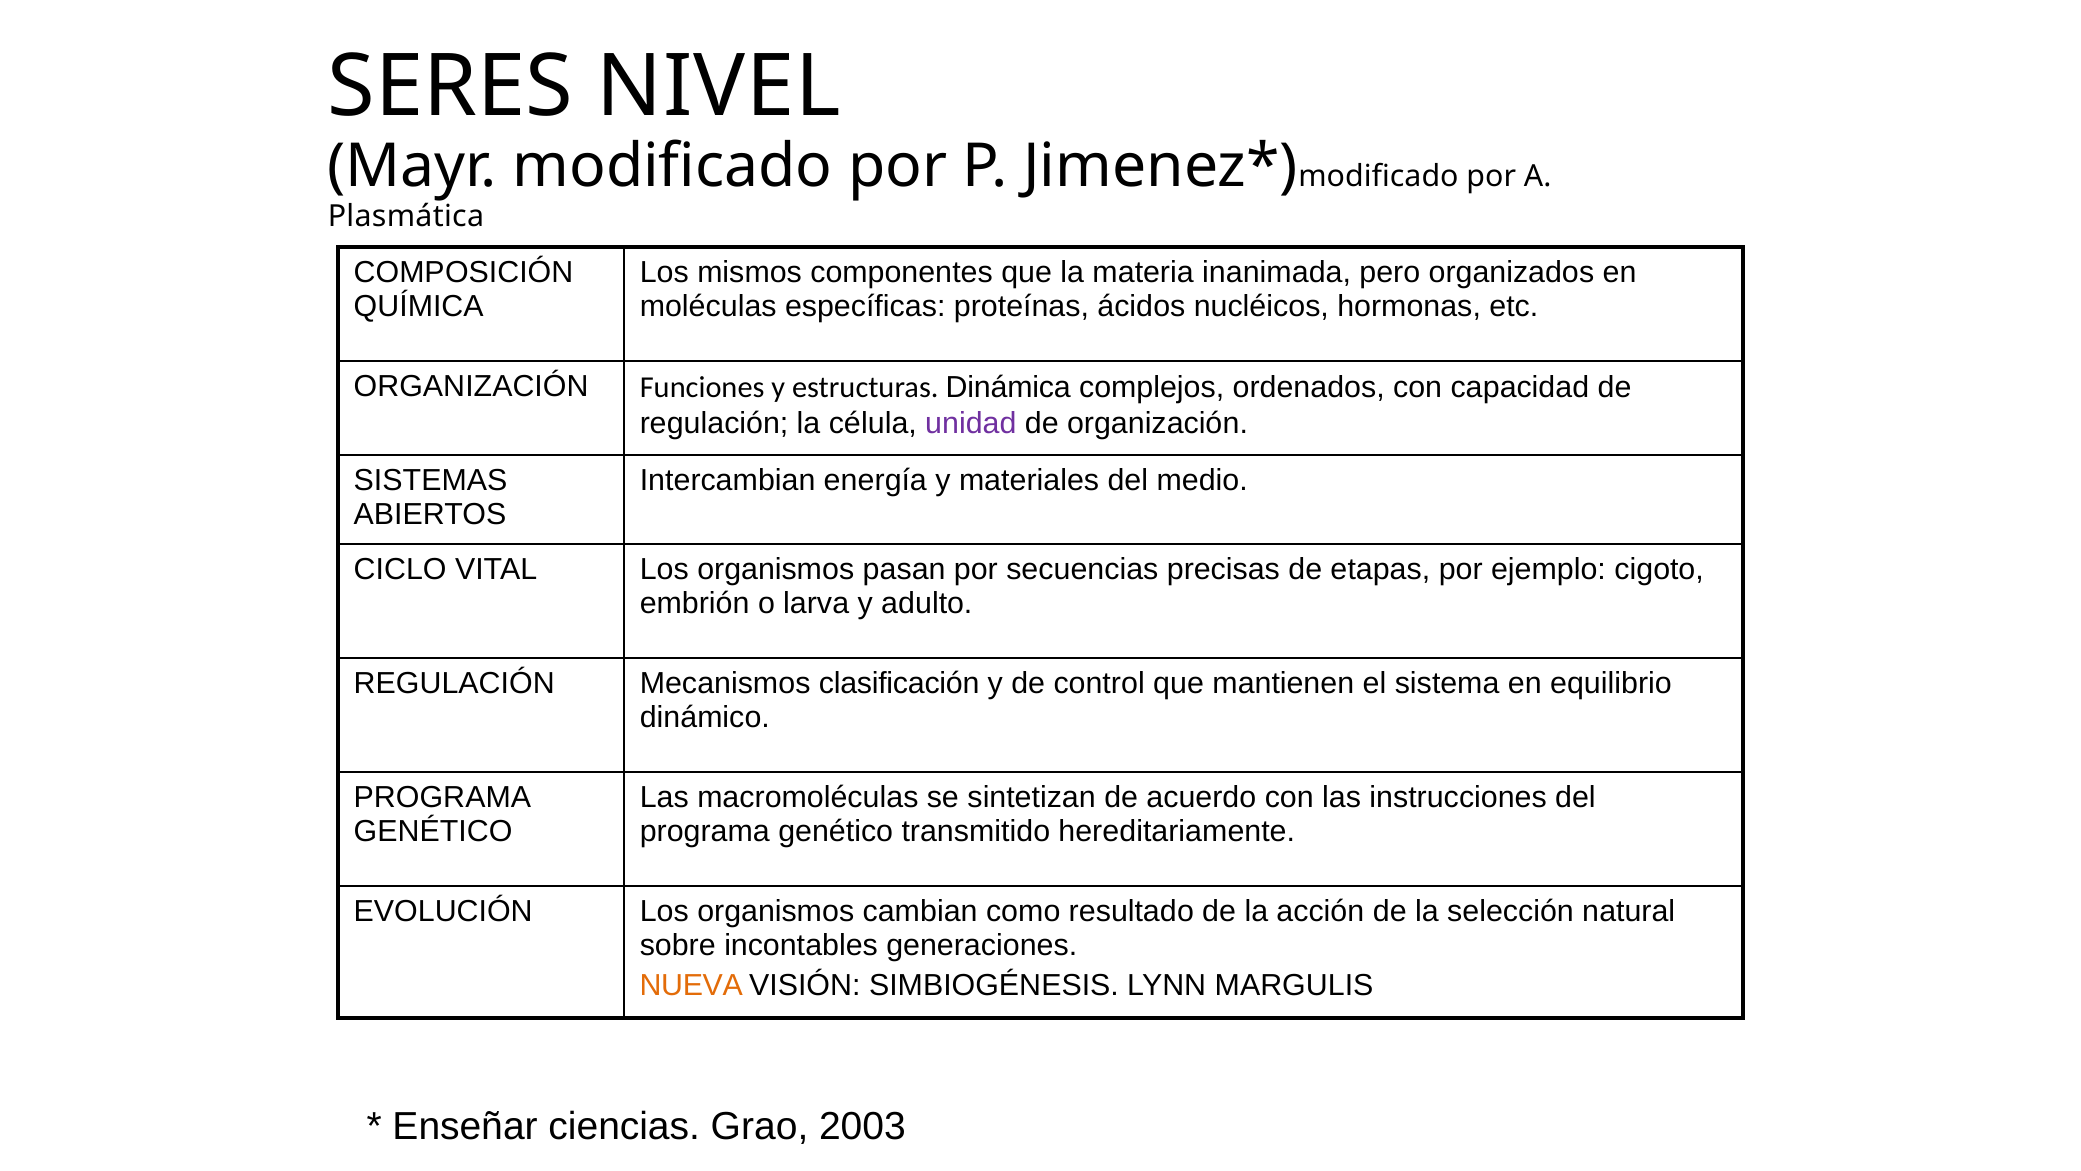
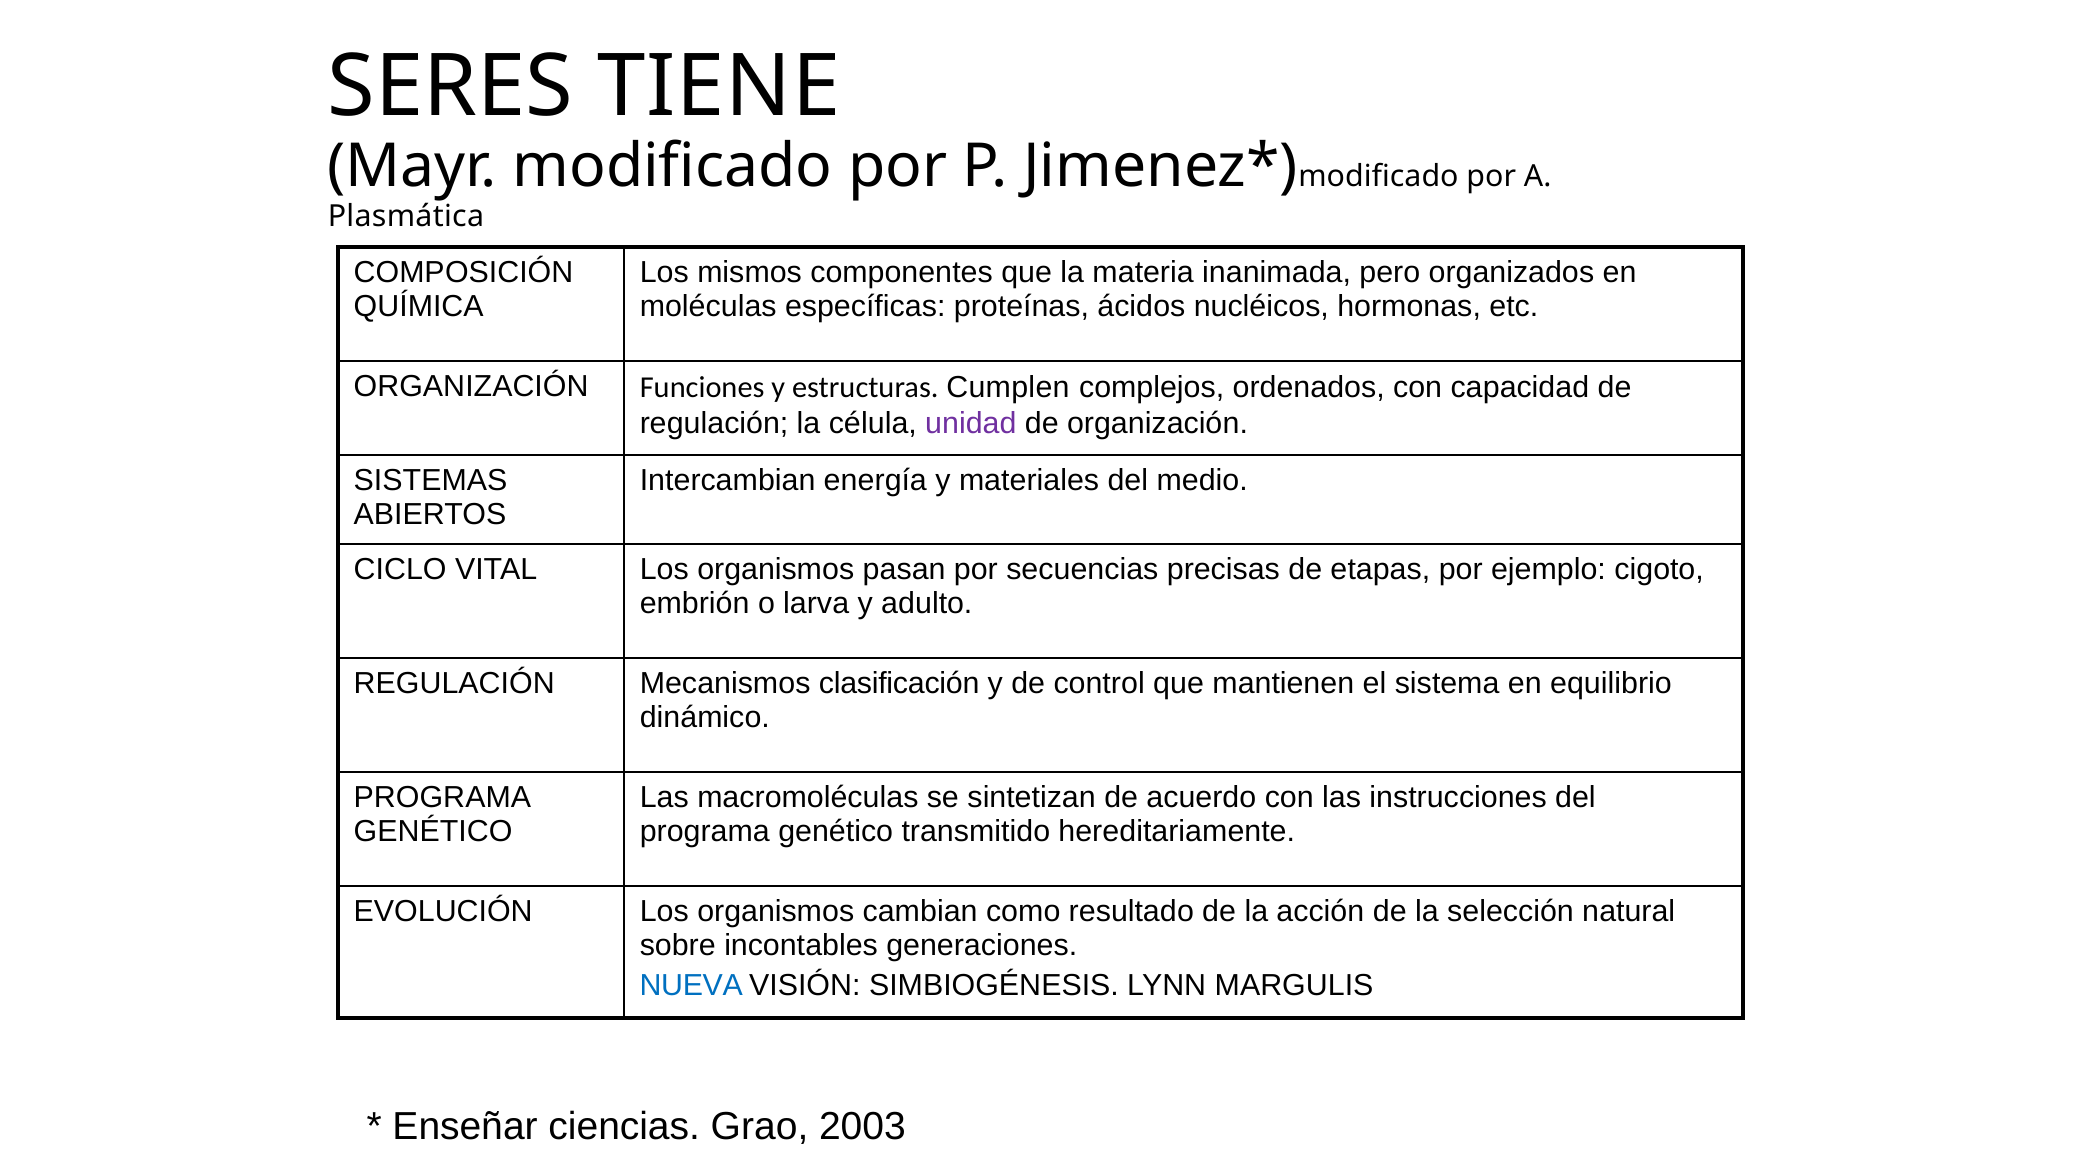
NIVEL: NIVEL -> TIENE (719, 87)
Dinámica: Dinámica -> Cumplen (1008, 388)
NUEVA colour: orange -> blue (691, 985)
